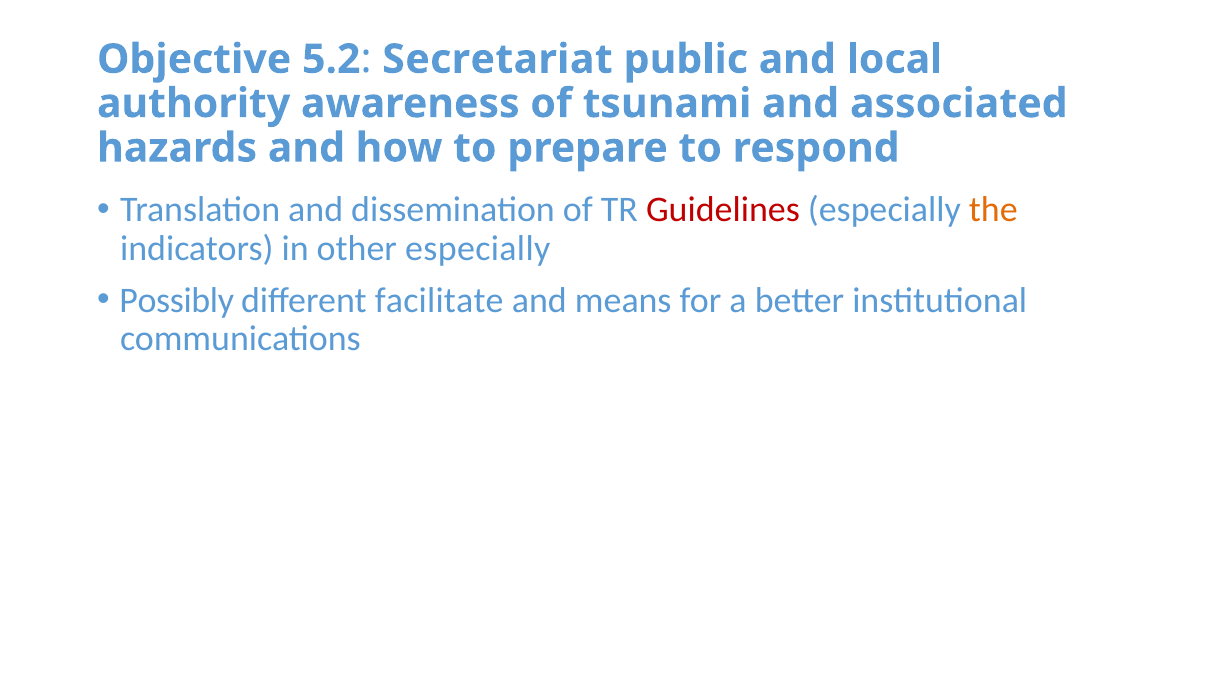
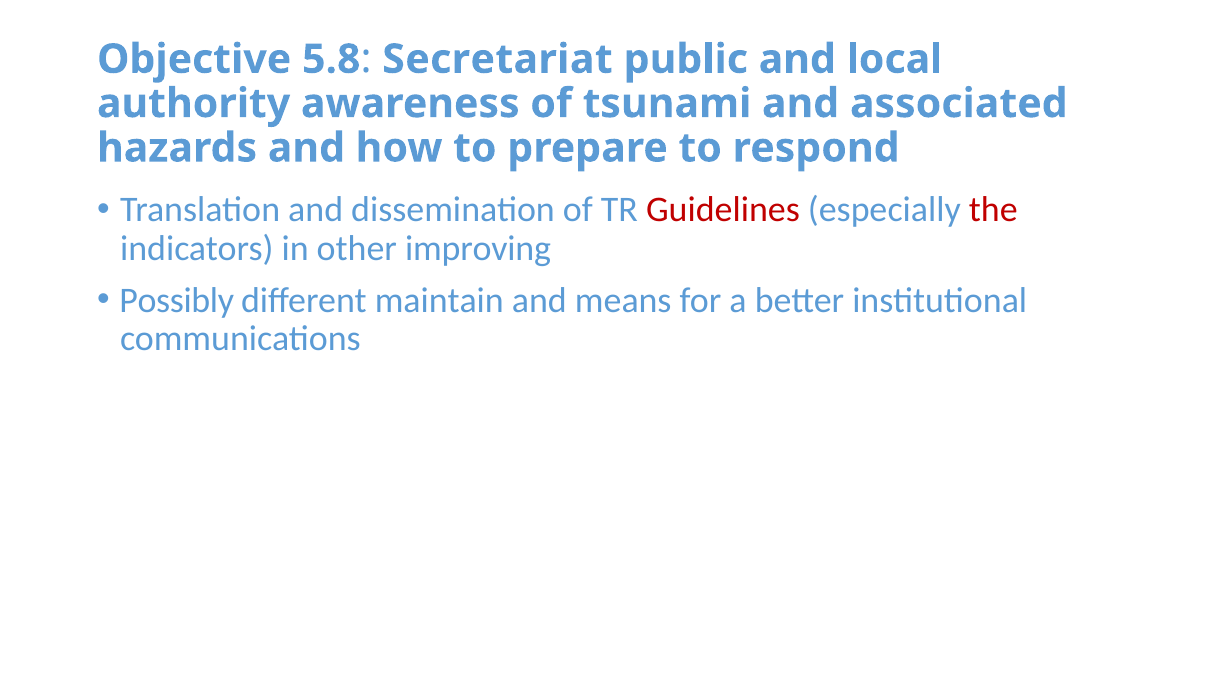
5.2: 5.2 -> 5.8 (331, 59)
the colour: orange -> red (993, 210)
other especially: especially -> improving (478, 249)
facilitate: facilitate -> maintain (439, 300)
